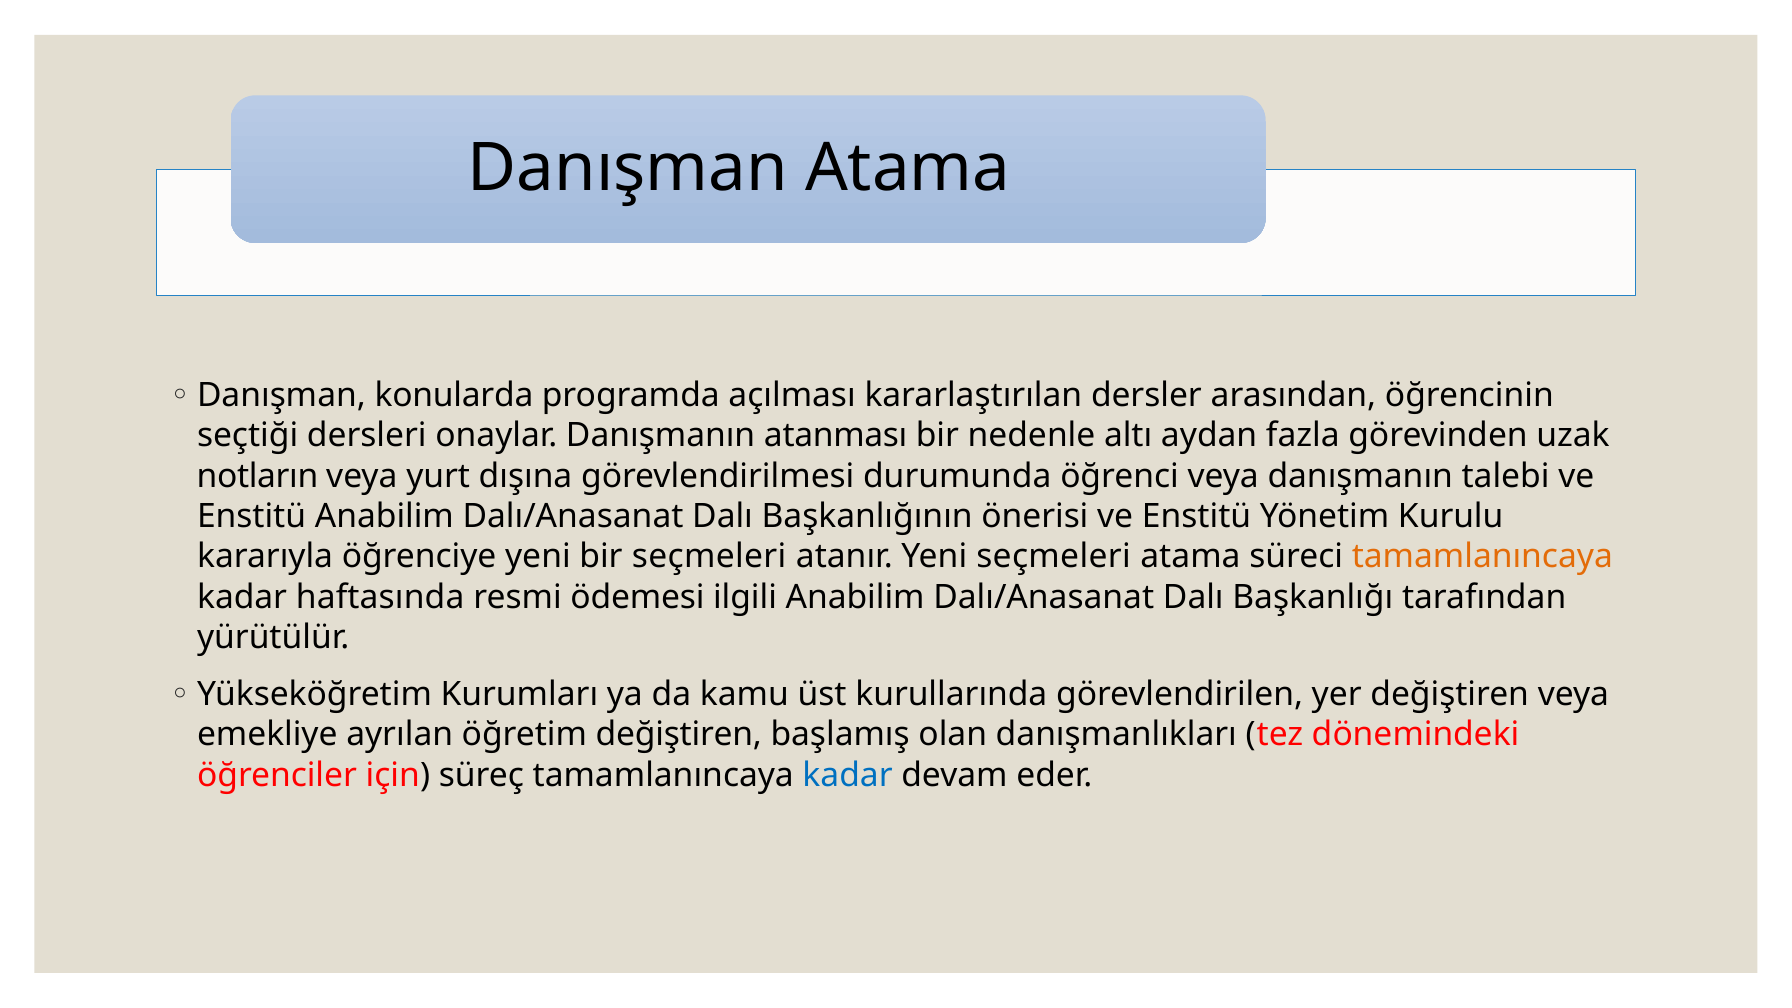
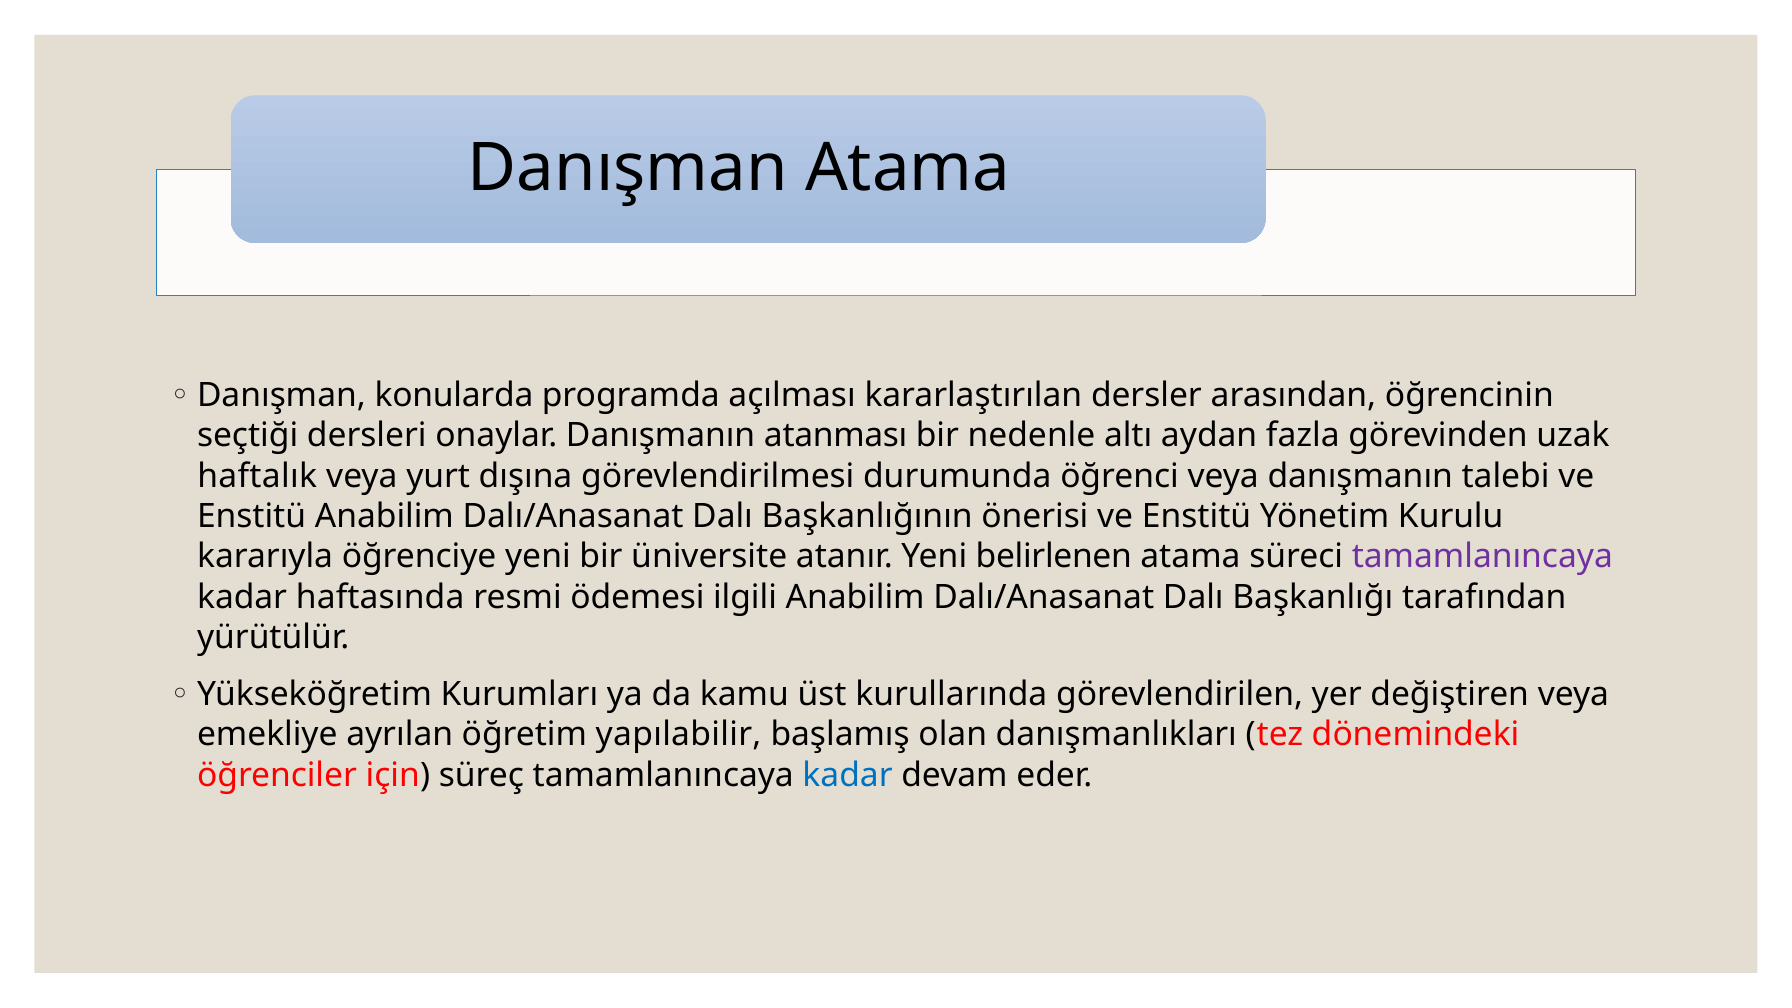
notların: notların -> haftalık (257, 476)
bir seçmeleri: seçmeleri -> üniversite (709, 557)
Yeni seçmeleri: seçmeleri -> belirlenen (1054, 557)
tamamlanıncaya colour: orange -> purple (1482, 557)
öğretim değiştiren: değiştiren -> yapılabilir (679, 735)
